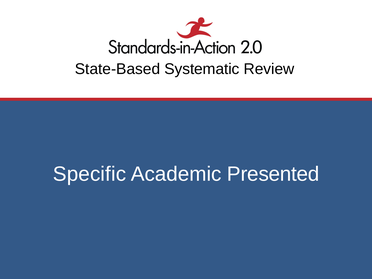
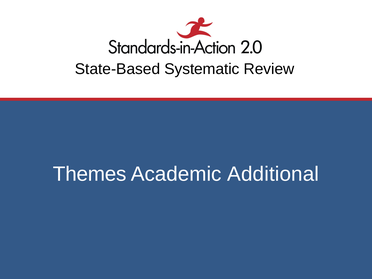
Specific: Specific -> Themes (90, 174)
Presented: Presented -> Additional (273, 174)
